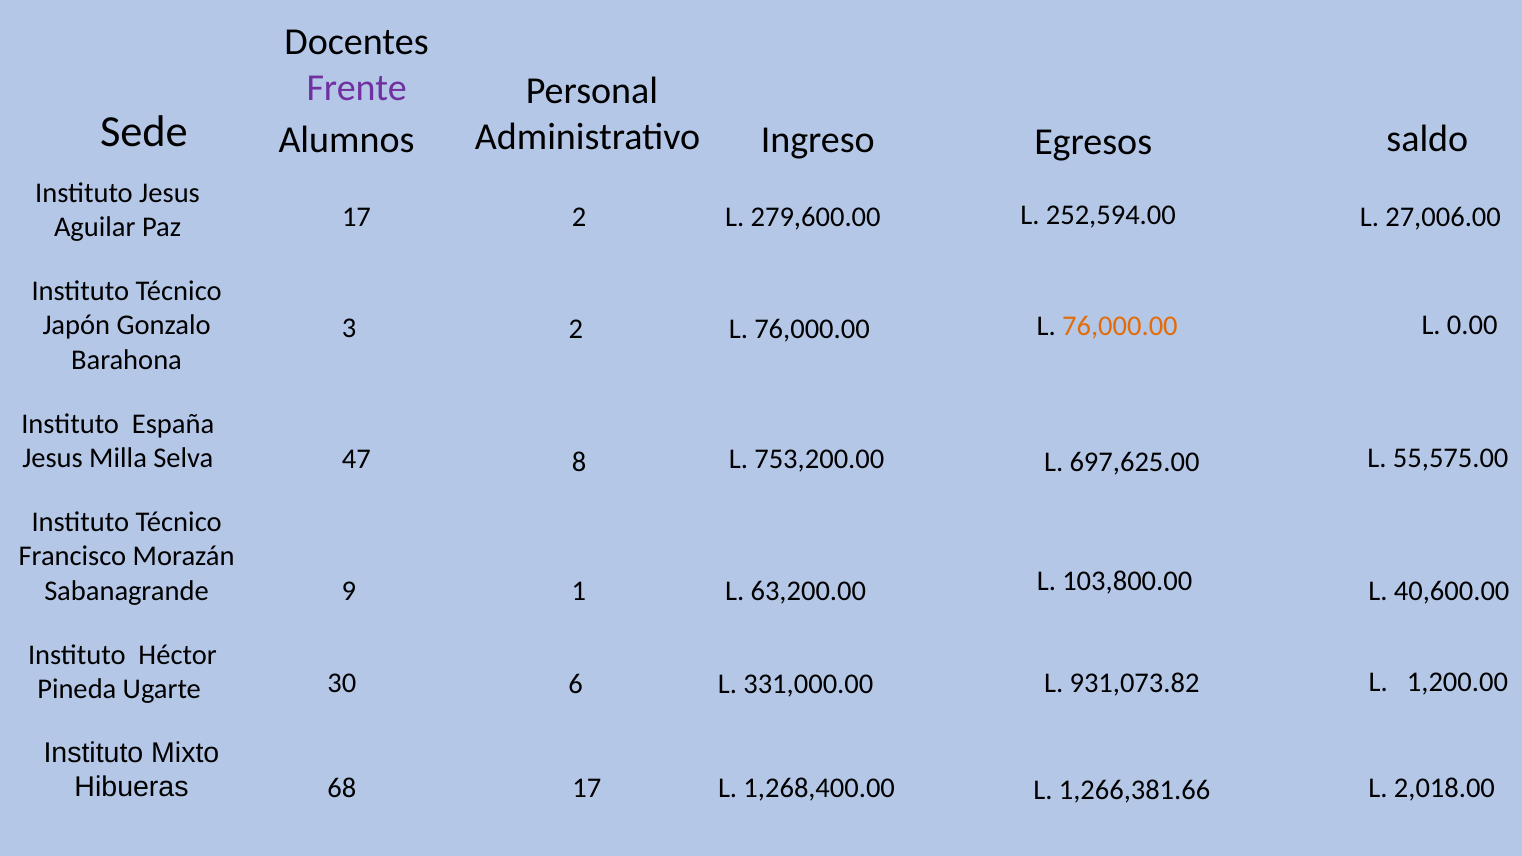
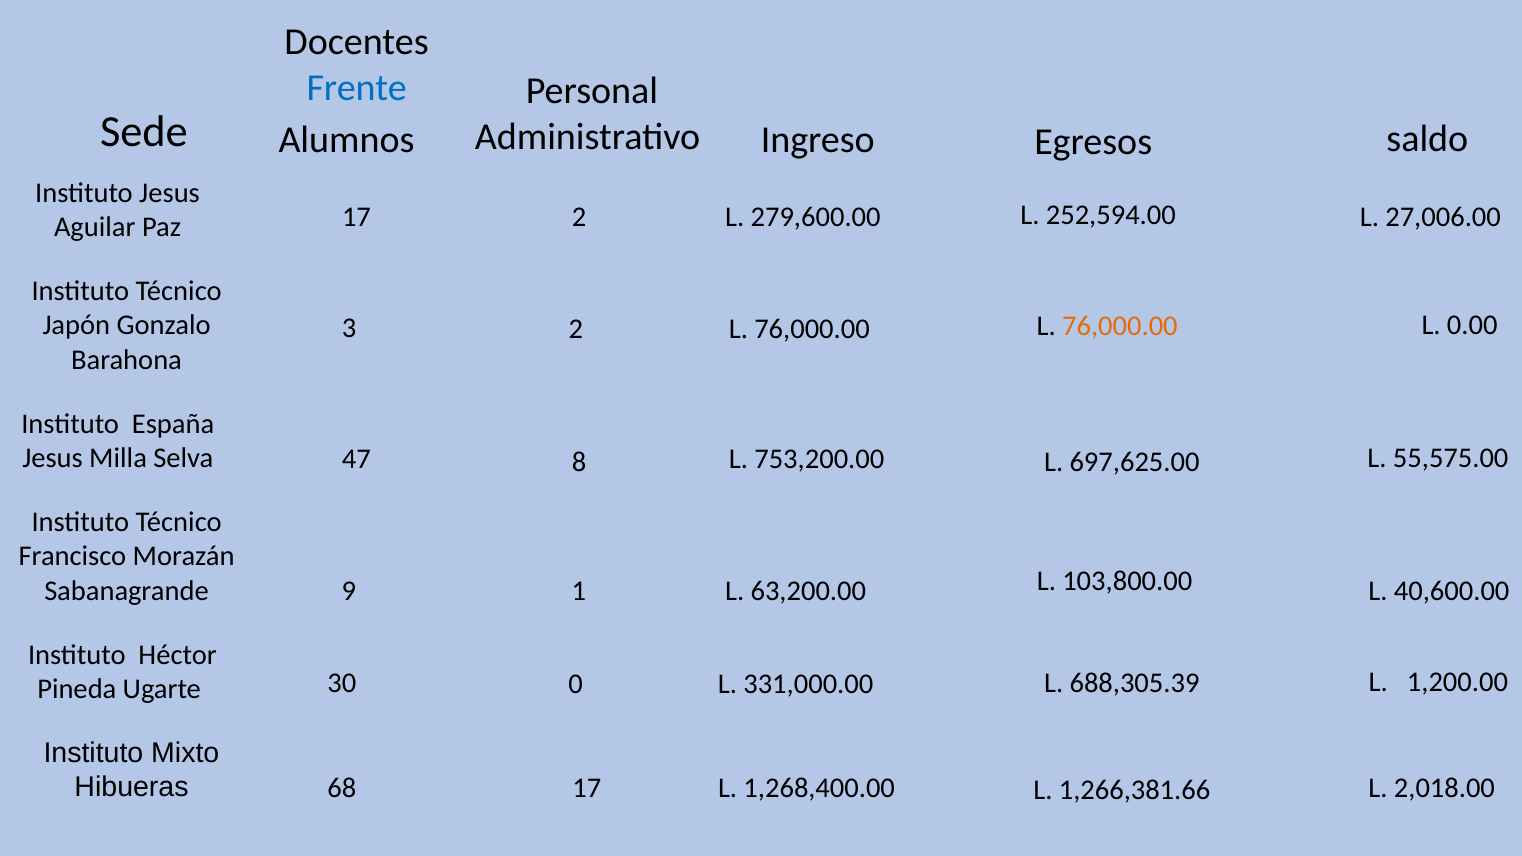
Frente colour: purple -> blue (357, 88)
6: 6 -> 0 (576, 685)
931,073.82: 931,073.82 -> 688,305.39 (1135, 683)
